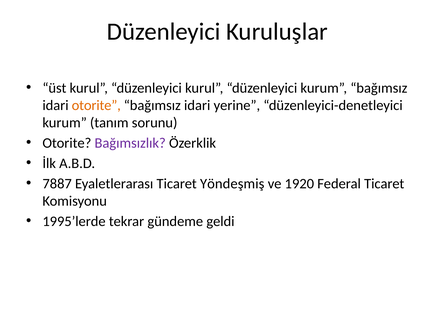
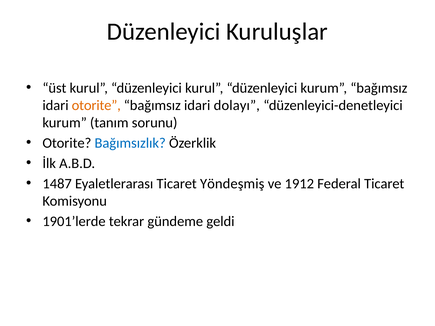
yerine: yerine -> dolayı (237, 105)
Bağımsızlık colour: purple -> blue (130, 143)
7887: 7887 -> 1487 (57, 184)
1920: 1920 -> 1912 (299, 184)
1995’lerde: 1995’lerde -> 1901’lerde (74, 221)
